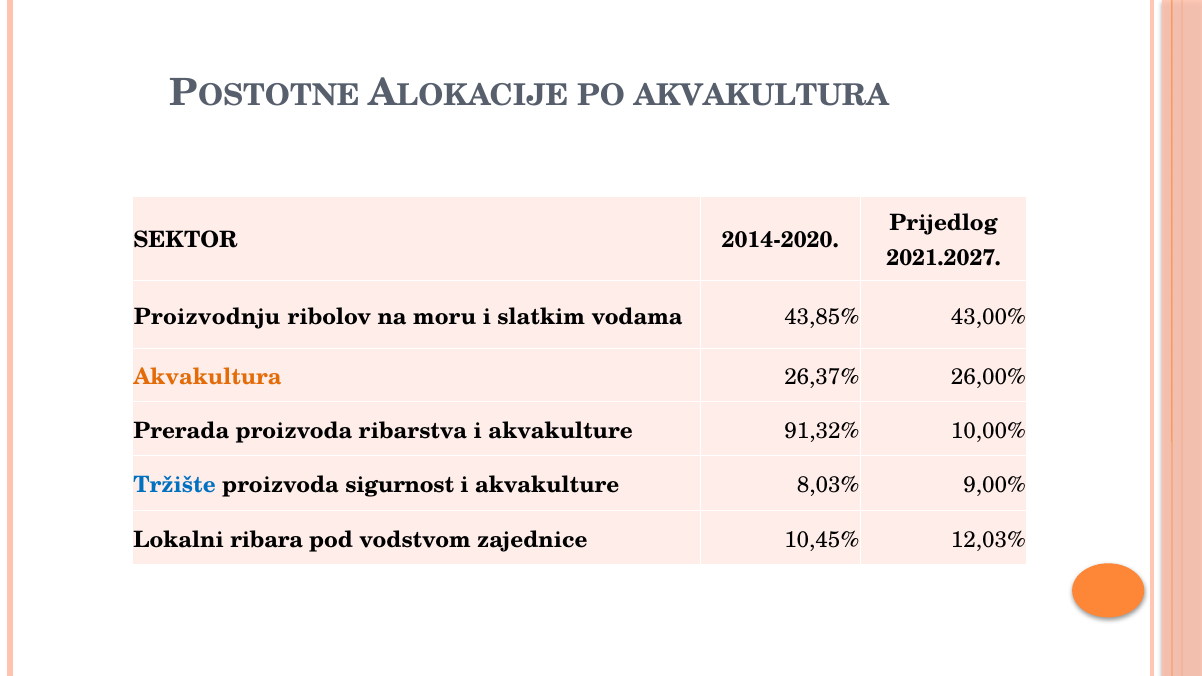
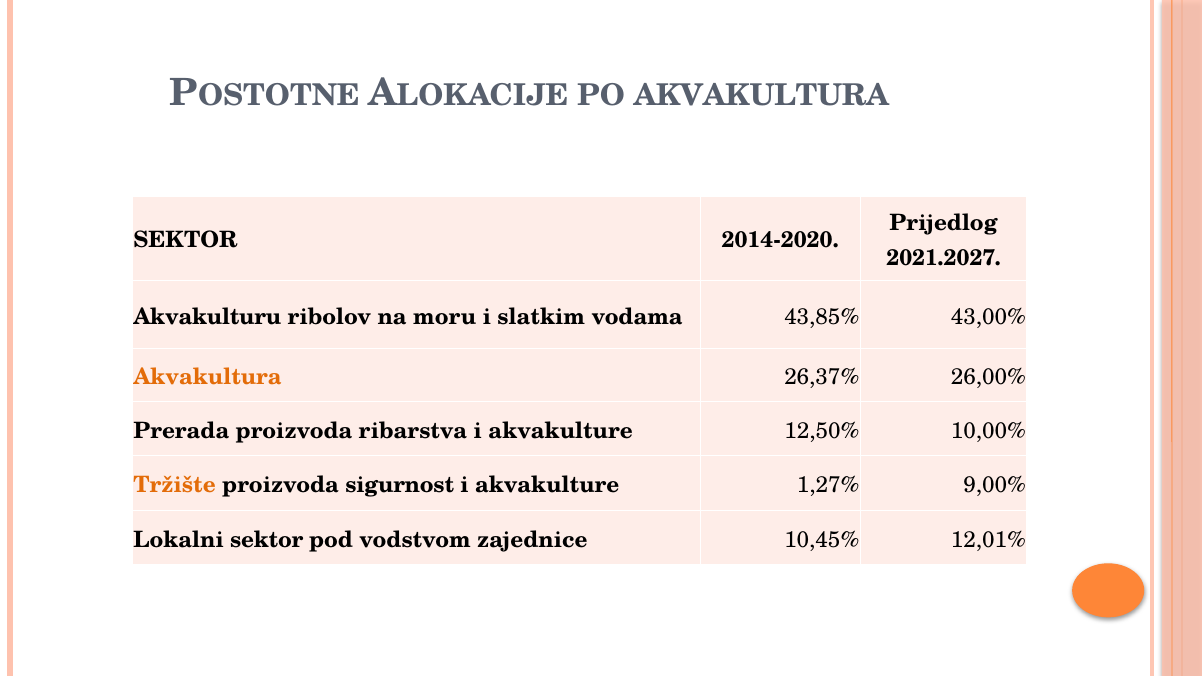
Proizvodnju: Proizvodnju -> Akvakulturu (207, 317)
91,32%: 91,32% -> 12,50% (822, 431)
Tržište colour: blue -> orange (175, 485)
8,03%: 8,03% -> 1,27% (828, 485)
Lokalni ribara: ribara -> sektor (267, 540)
12,03%: 12,03% -> 12,01% (988, 540)
